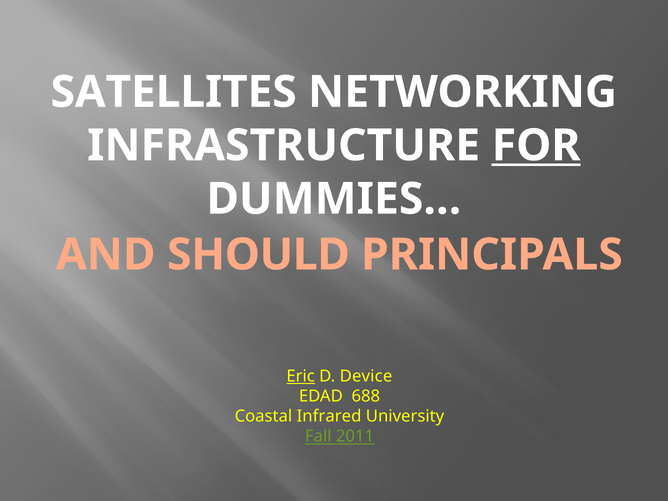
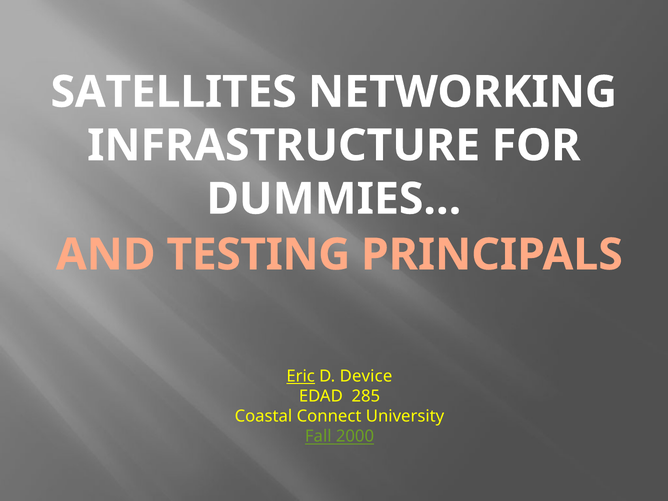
FOR underline: present -> none (536, 146)
SHOULD: SHOULD -> TESTING (258, 255)
688: 688 -> 285 (366, 396)
Infrared: Infrared -> Connect (329, 416)
2011: 2011 -> 2000 (355, 436)
